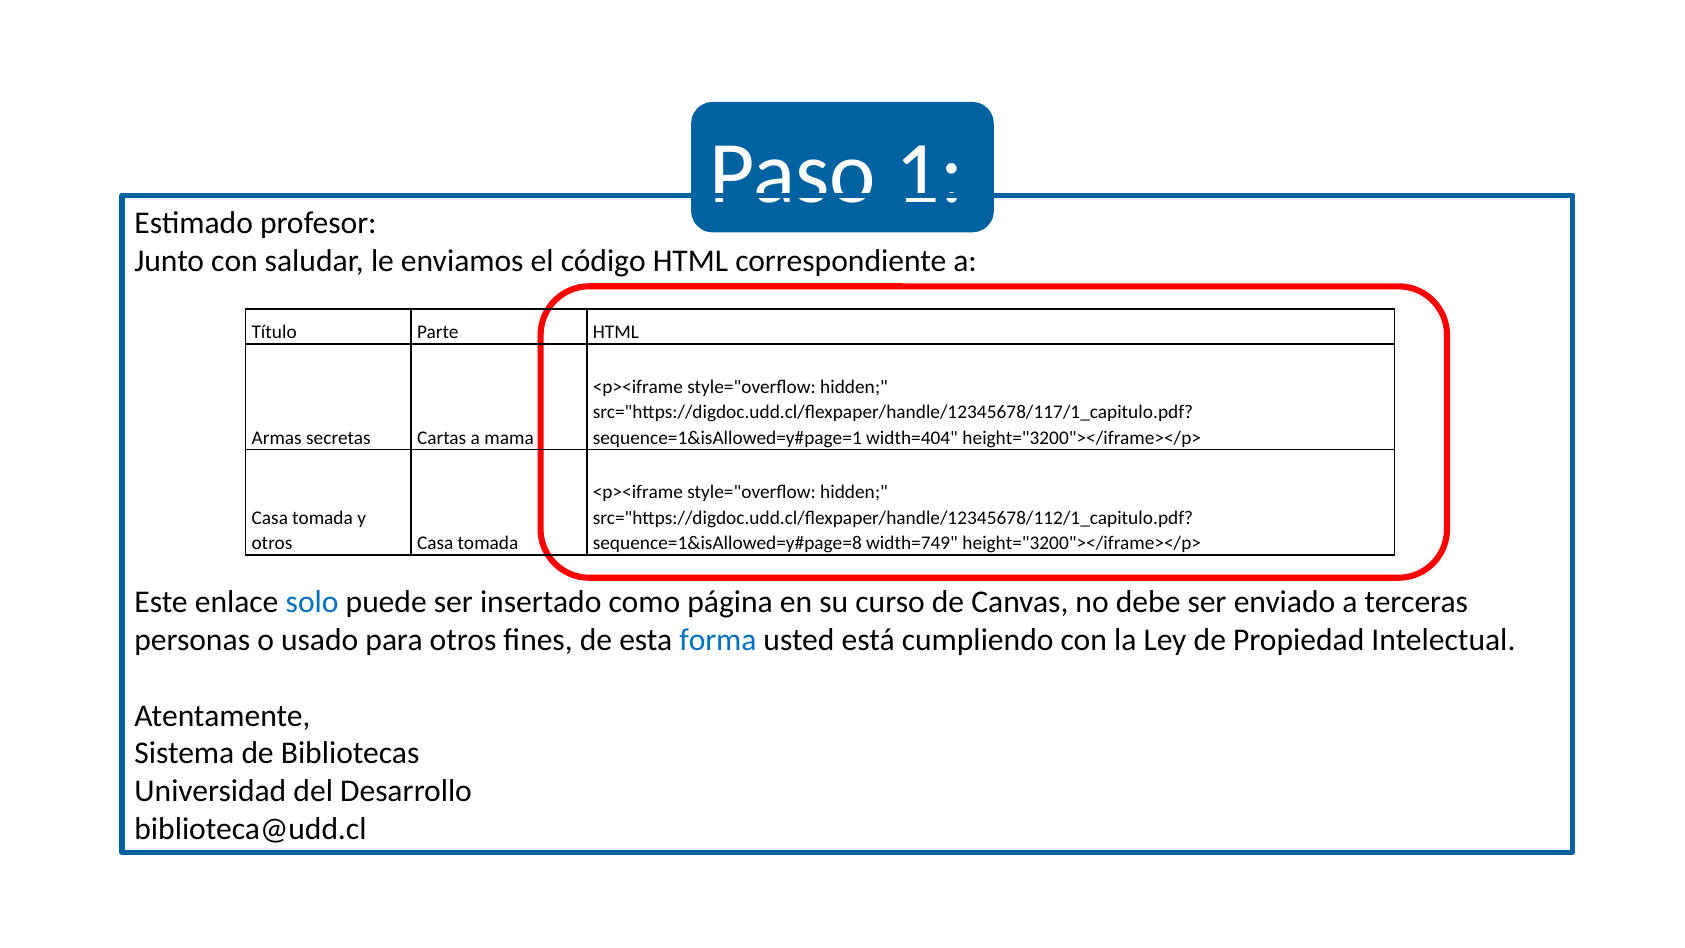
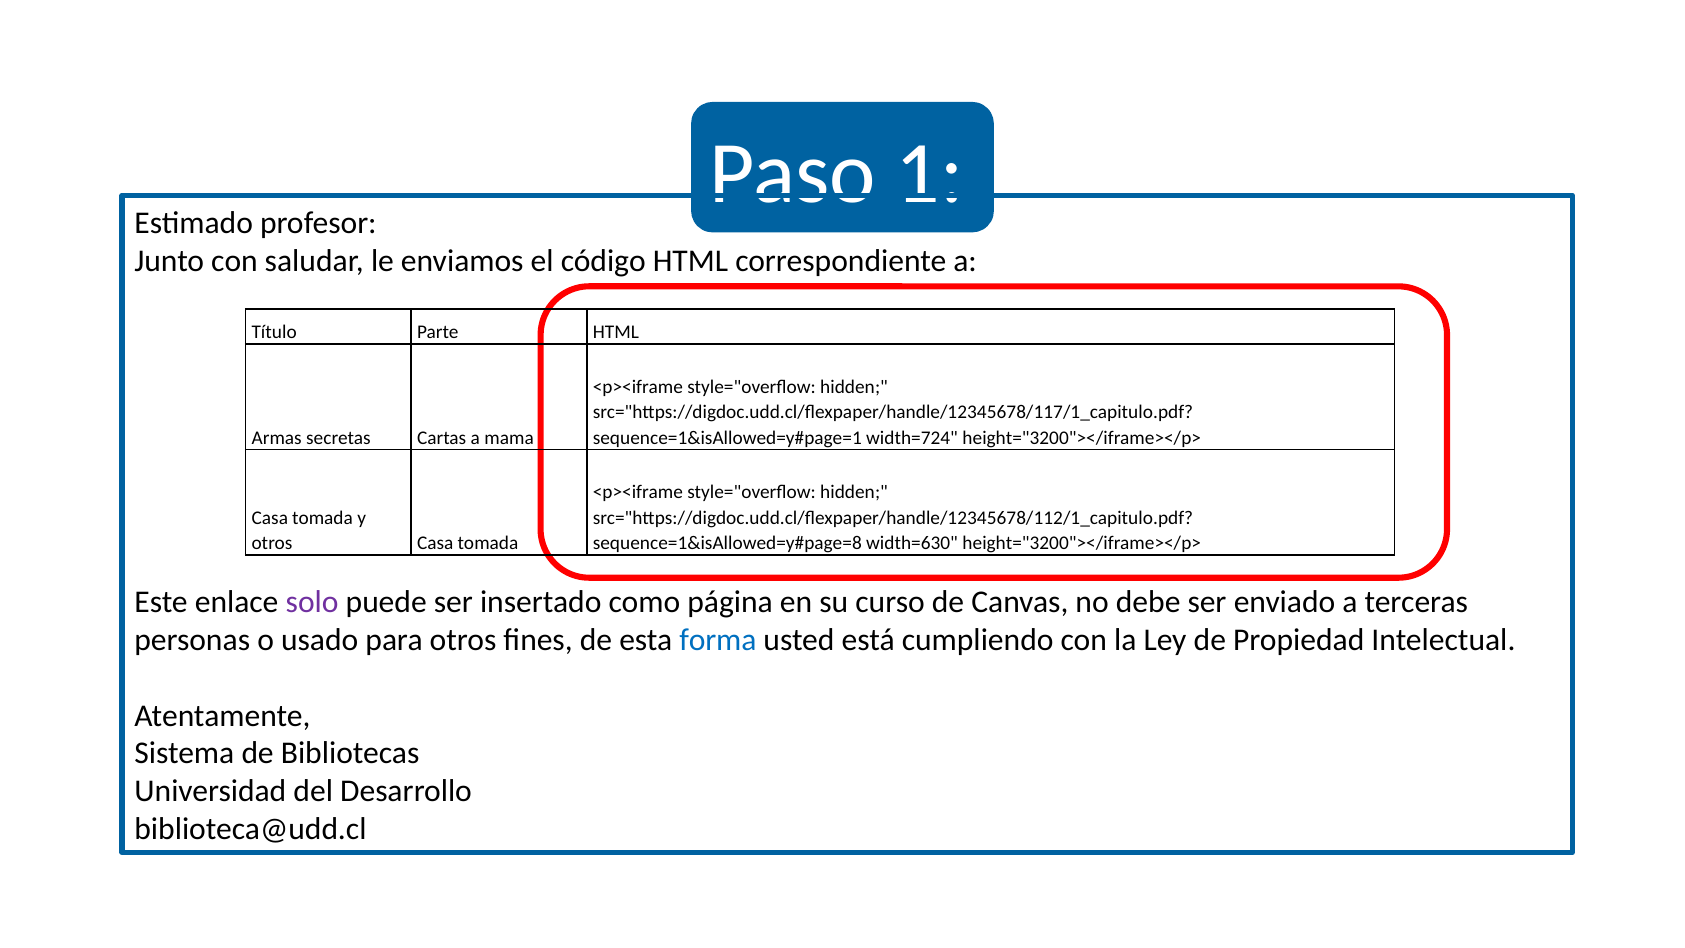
width=404: width=404 -> width=724 (912, 438)
width=749: width=749 -> width=630 (912, 543)
solo colour: blue -> purple (312, 602)
